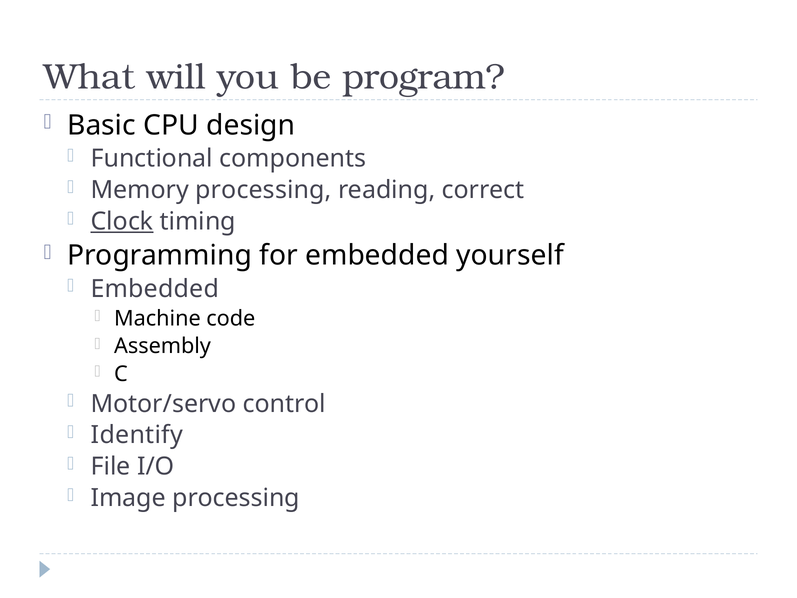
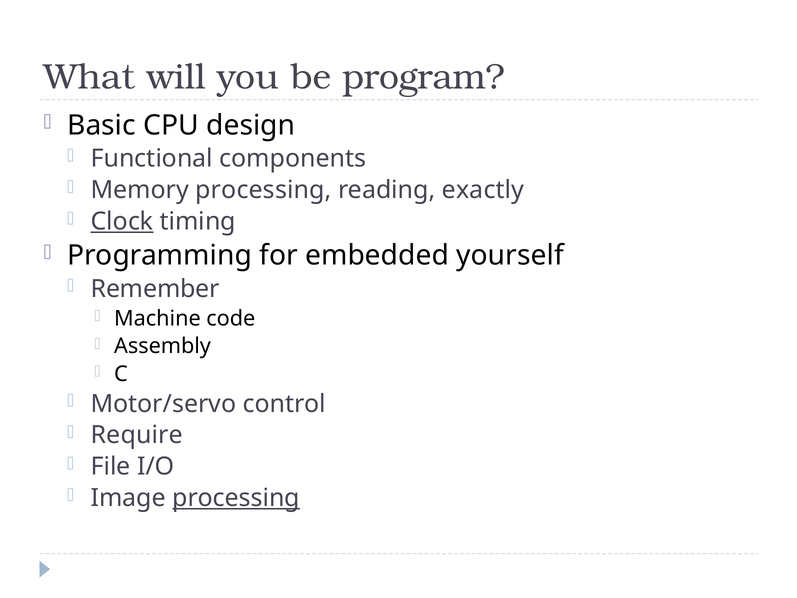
correct: correct -> exactly (483, 190)
Embedded: Embedded -> Remember (155, 289)
Identify: Identify -> Require (137, 435)
processing underline: none -> present (236, 498)
